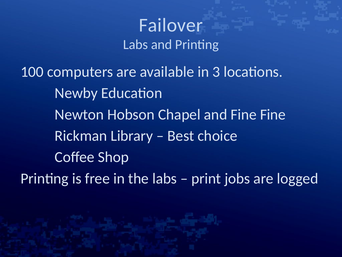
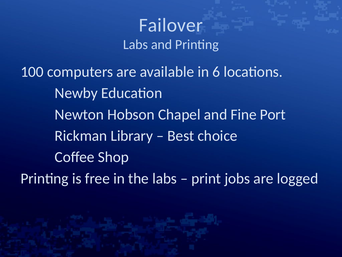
3: 3 -> 6 (216, 72)
Fine Fine: Fine -> Port (273, 114)
